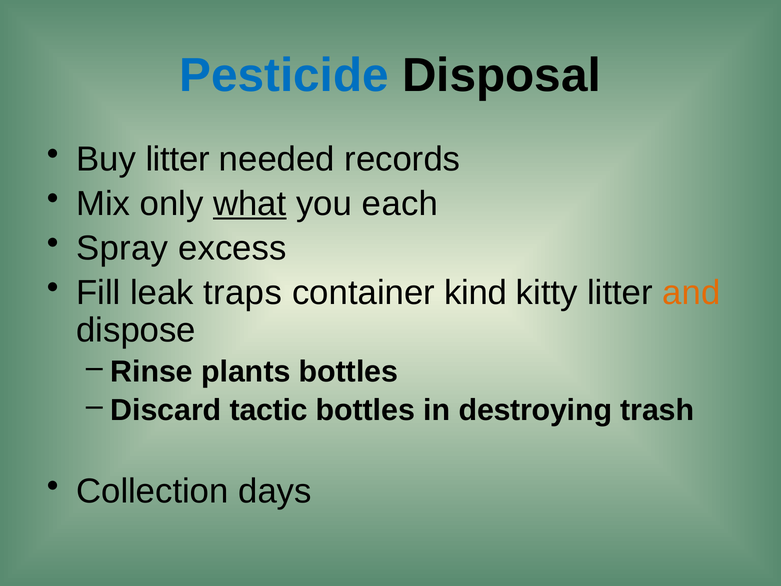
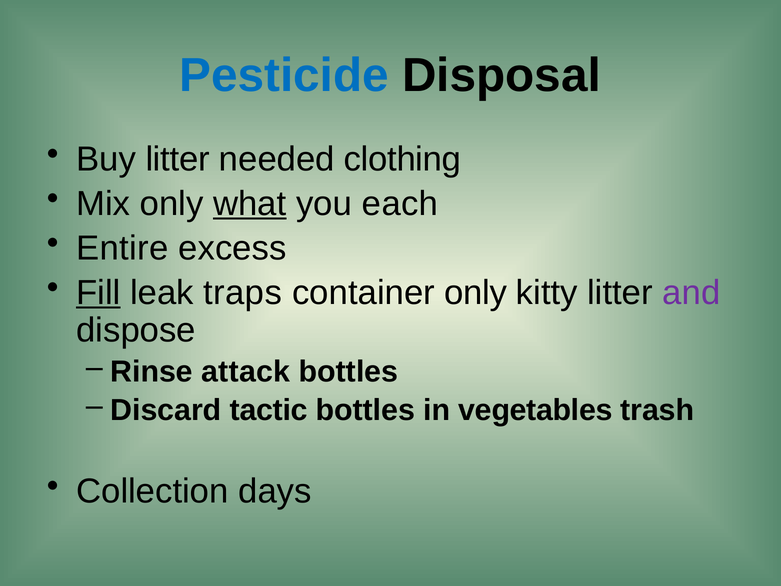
records: records -> clothing (402, 159)
Spray: Spray -> Entire (122, 248)
Fill underline: none -> present (98, 293)
container kind: kind -> only (476, 293)
and colour: orange -> purple (691, 293)
plants: plants -> attack (246, 371)
destroying: destroying -> vegetables (535, 410)
